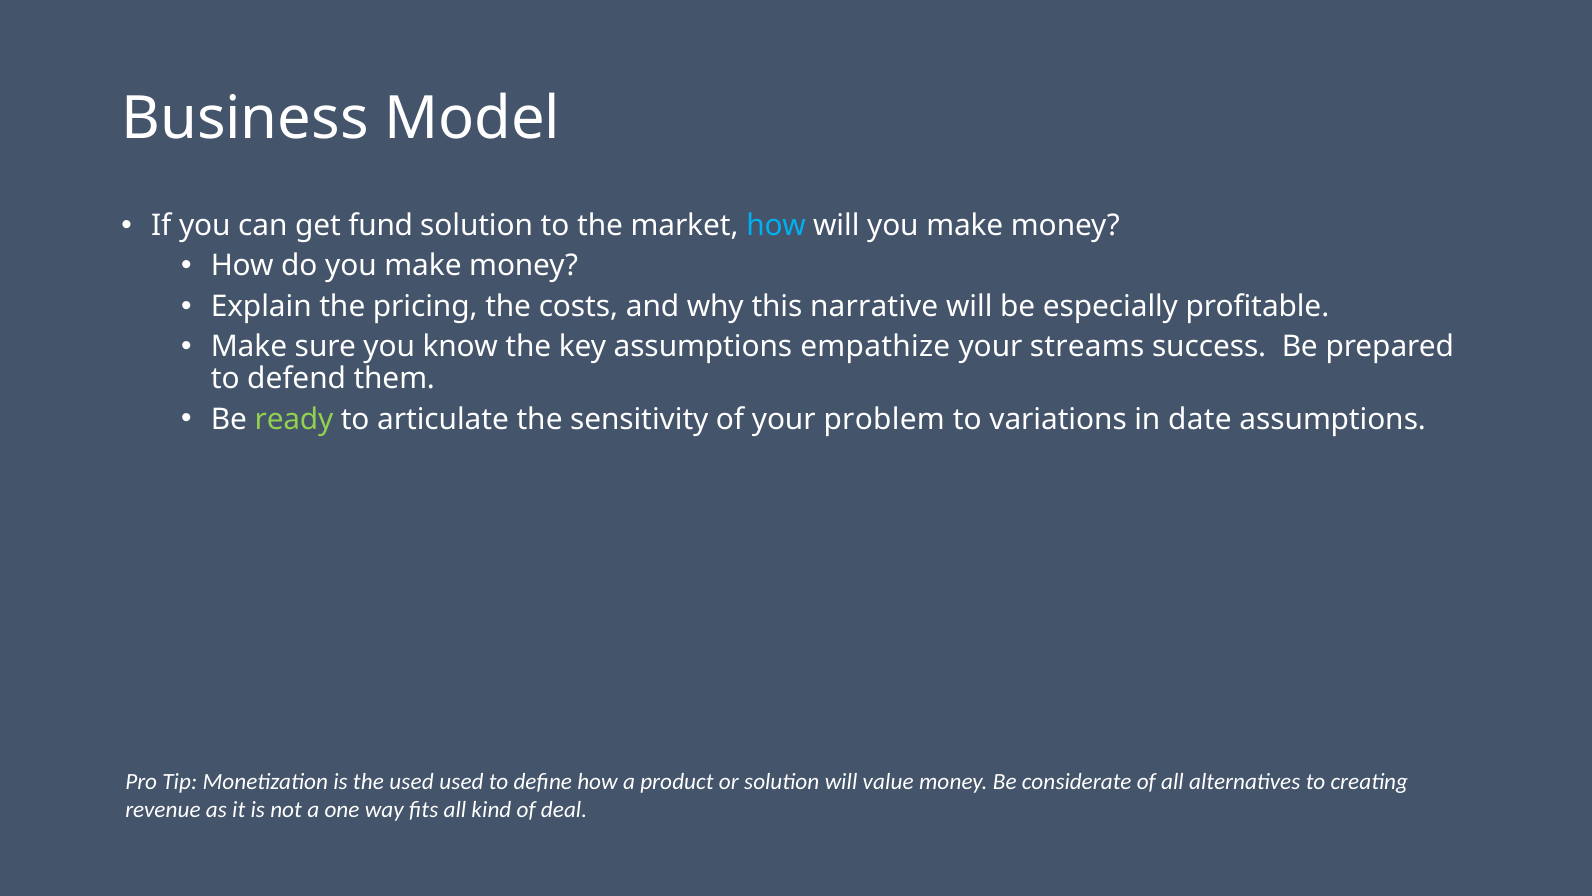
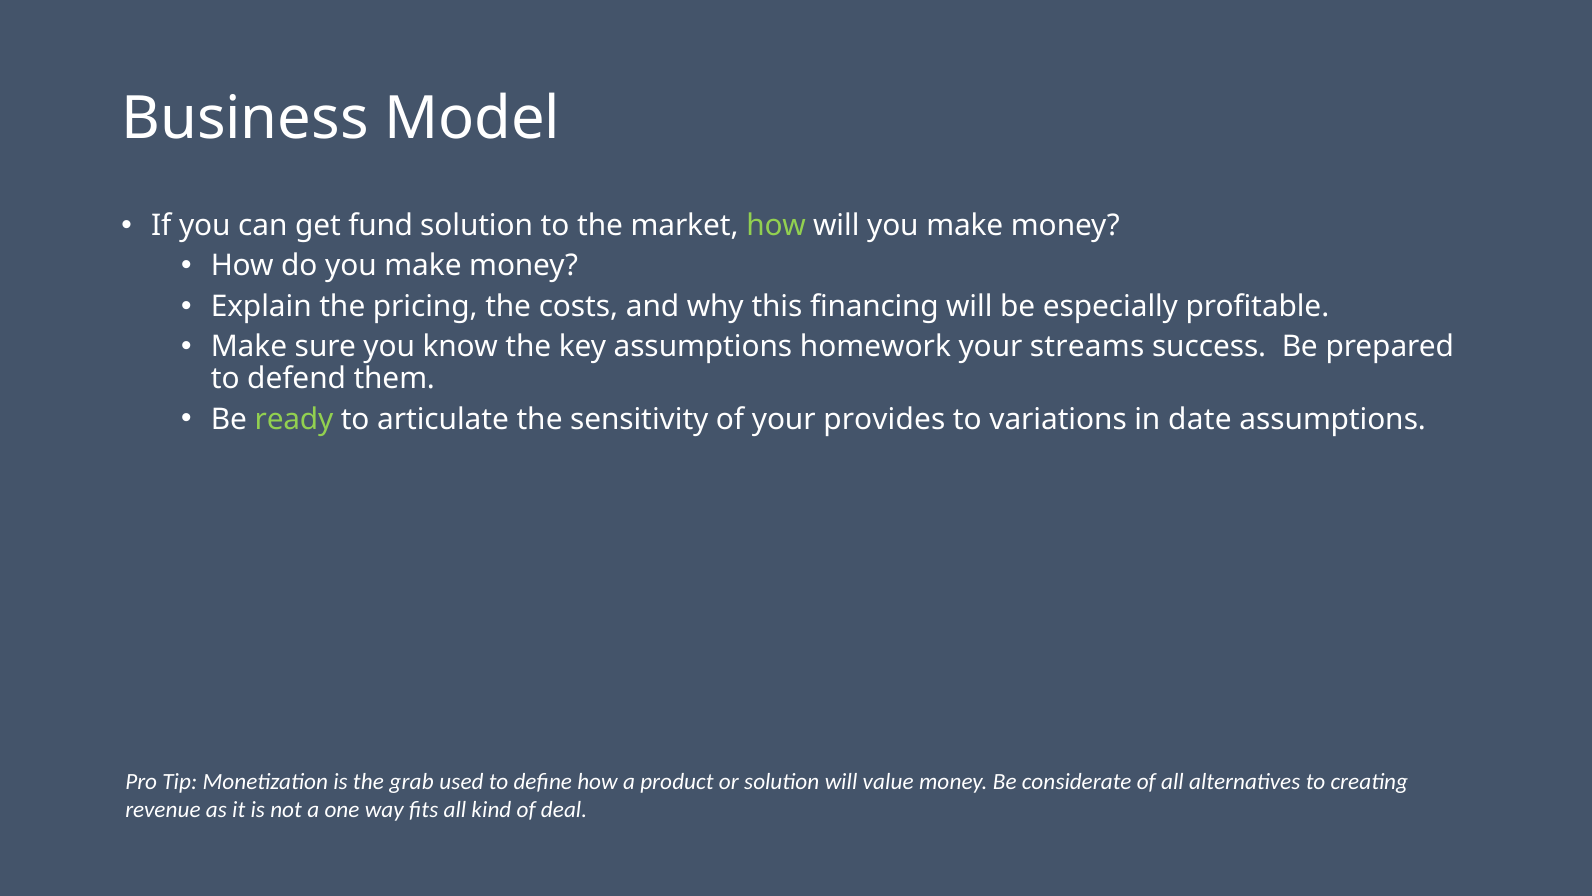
how colour: light blue -> light green (776, 226)
narrative: narrative -> financing (874, 306)
empathize: empathize -> homework (875, 347)
problem: problem -> provides (884, 419)
the used: used -> grab (412, 782)
